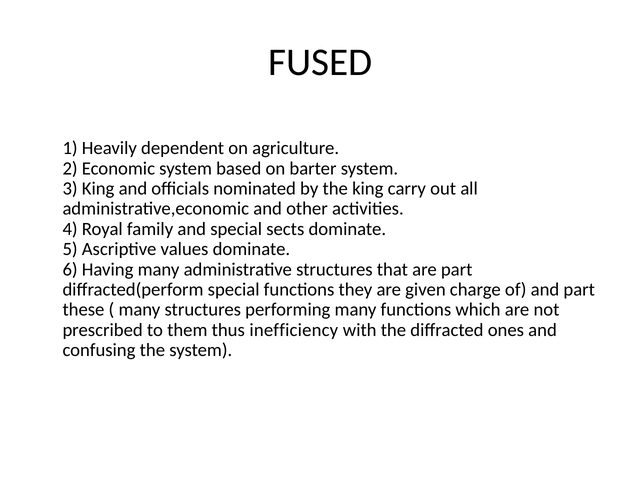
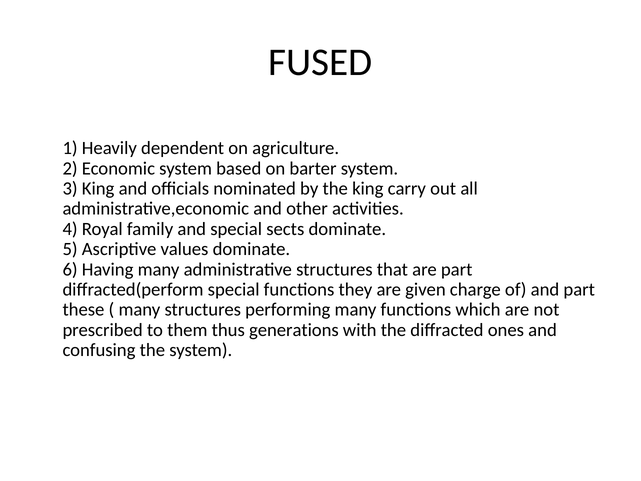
inefficiency: inefficiency -> generations (294, 330)
